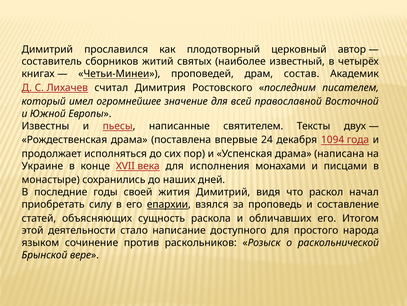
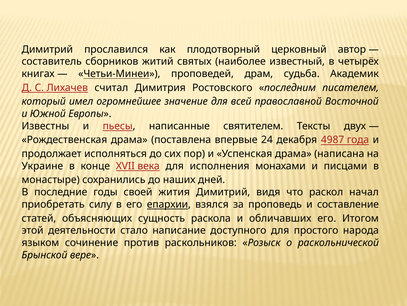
состав: состав -> судьба (302, 74)
1094: 1094 -> 4987 (333, 140)
